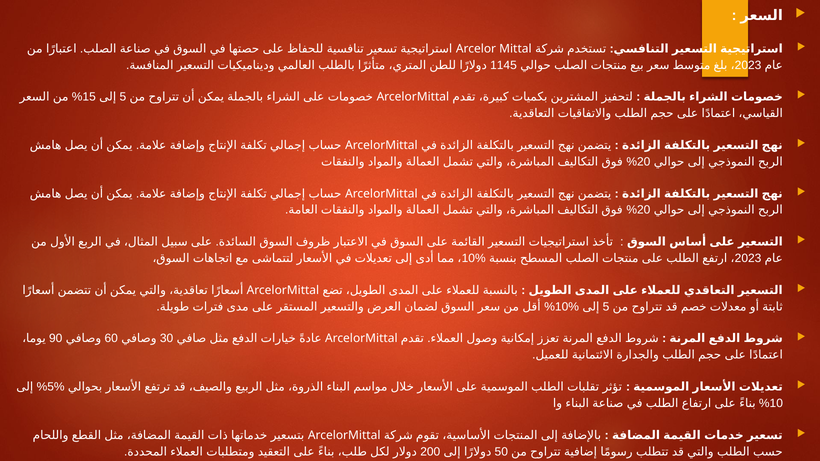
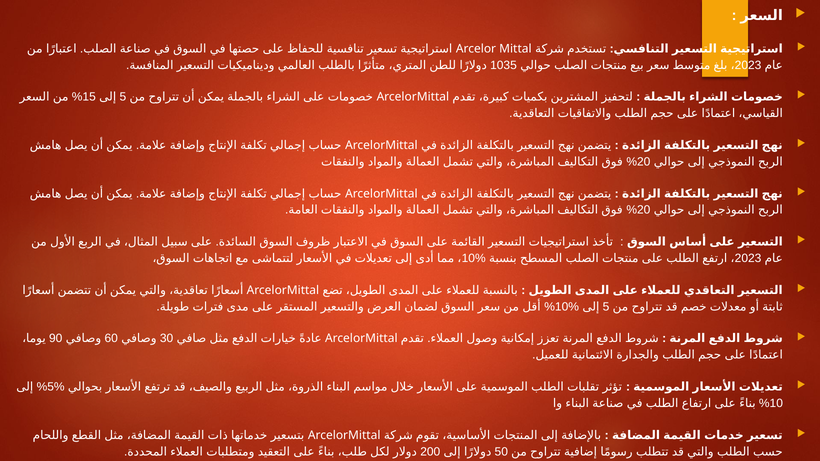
1145: 1145 -> 1035 (503, 65)
